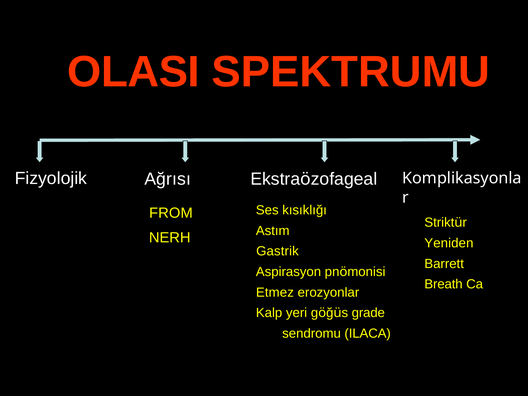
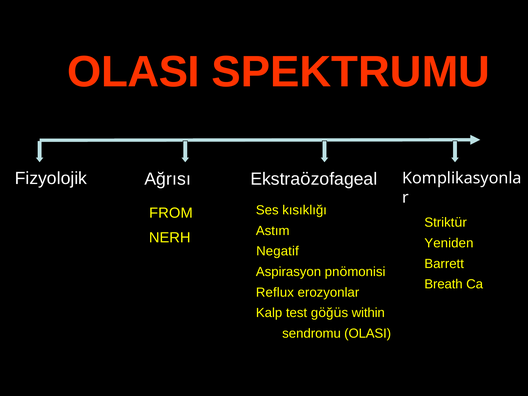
Gastrik: Gastrik -> Negatif (277, 251)
Etmez: Etmez -> Reflux (275, 292)
yeri: yeri -> test (297, 313)
grade: grade -> within (368, 313)
sendromu ILACA: ILACA -> OLASI (368, 334)
